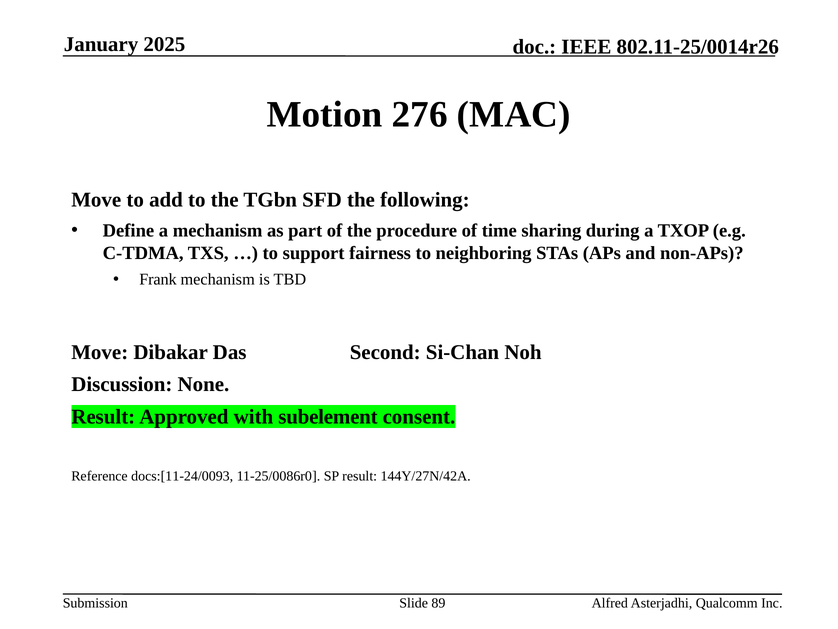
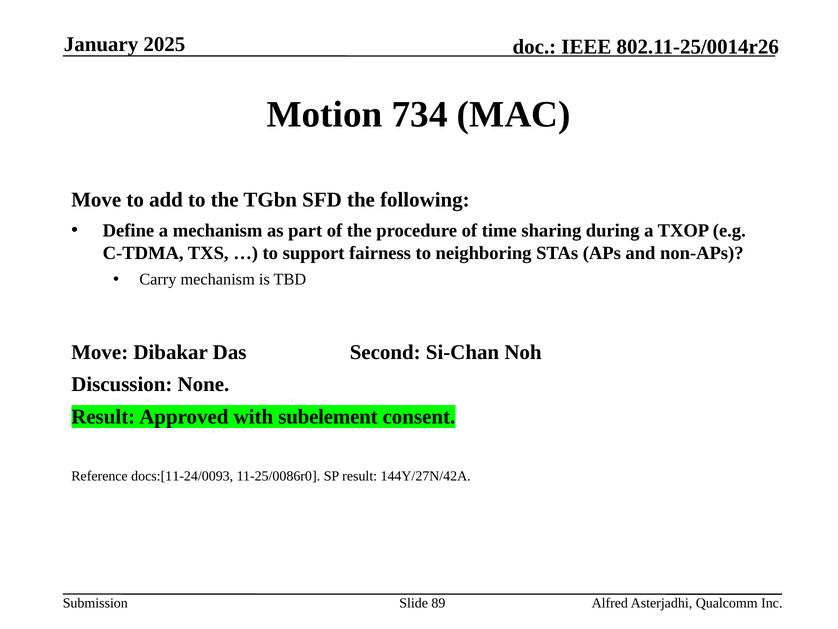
276: 276 -> 734 (420, 114)
Frank: Frank -> Carry (158, 279)
